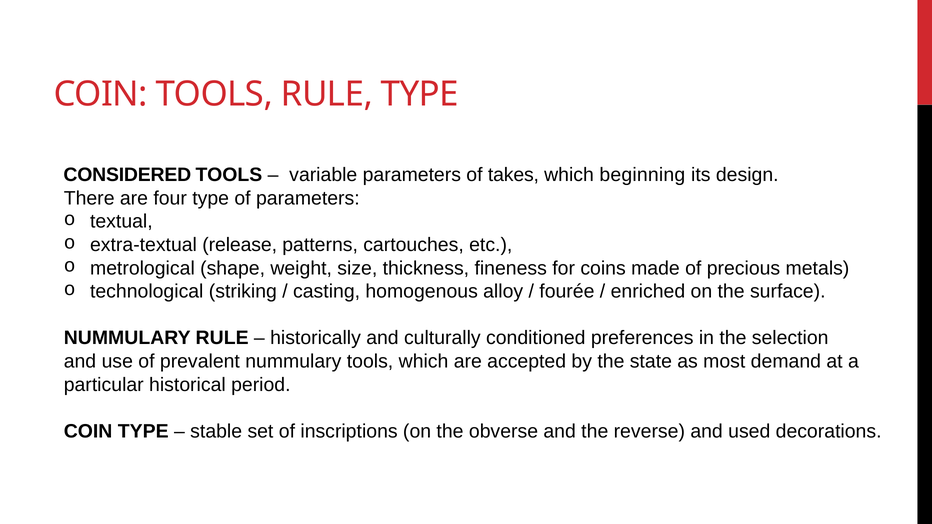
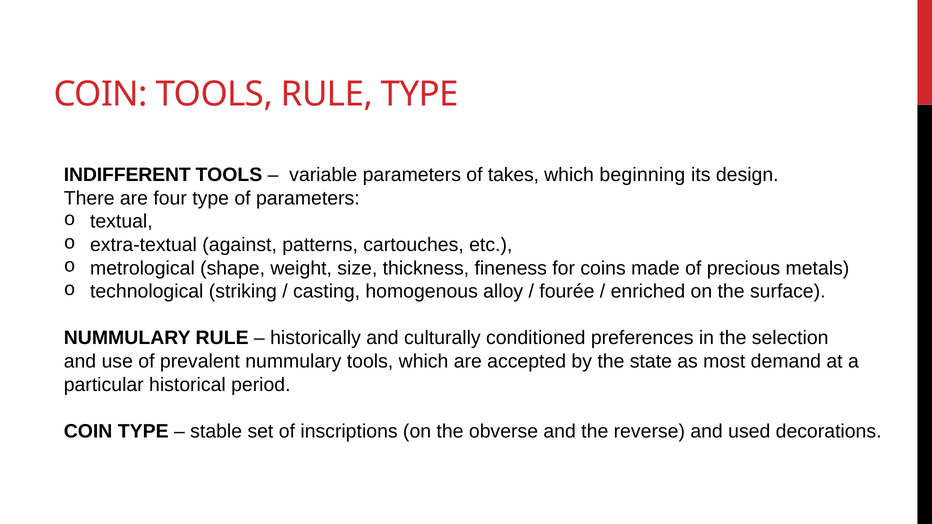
CONSIDERED: CONSIDERED -> INDIFFERENT (127, 175)
release: release -> against (240, 245)
